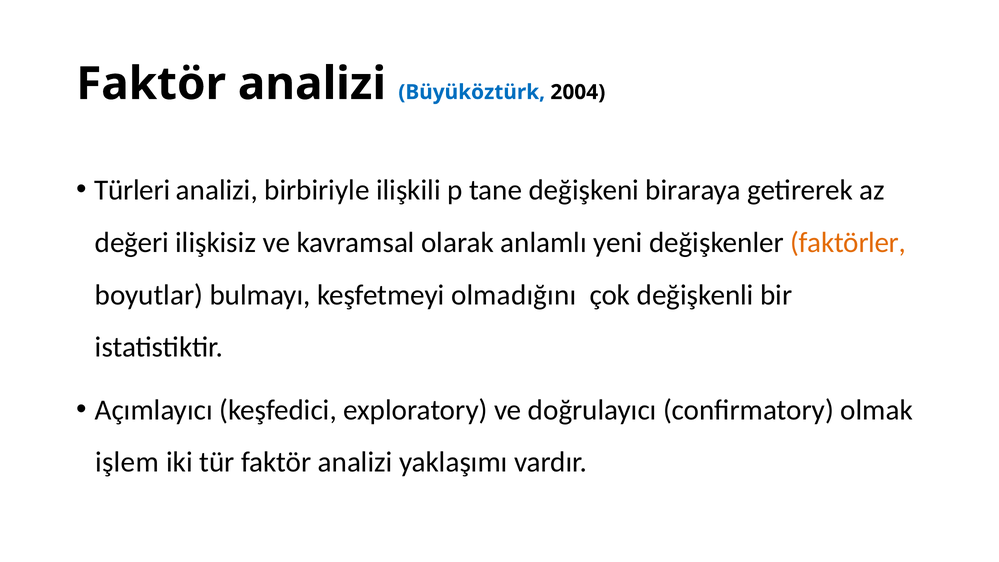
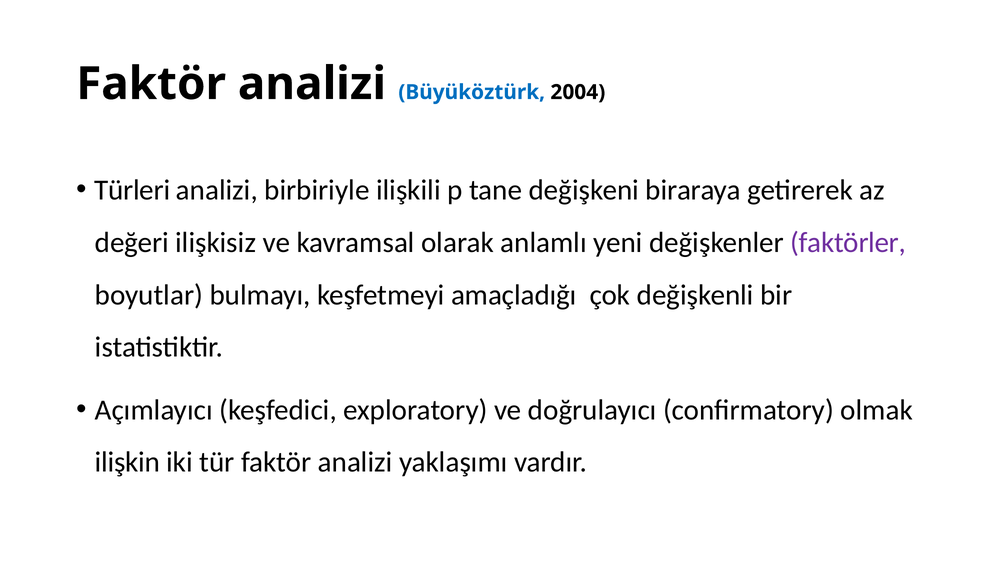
faktörler colour: orange -> purple (848, 243)
olmadığını: olmadığını -> amaçladığı (514, 295)
işlem: işlem -> ilişkin (127, 462)
